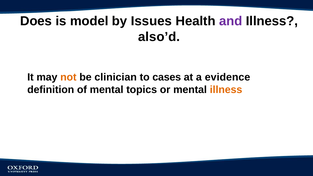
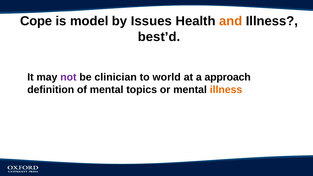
Does: Does -> Cope (36, 21)
and colour: purple -> orange (231, 21)
also’d: also’d -> best’d (159, 37)
not colour: orange -> purple (68, 77)
cases: cases -> world (167, 77)
evidence: evidence -> approach (228, 77)
